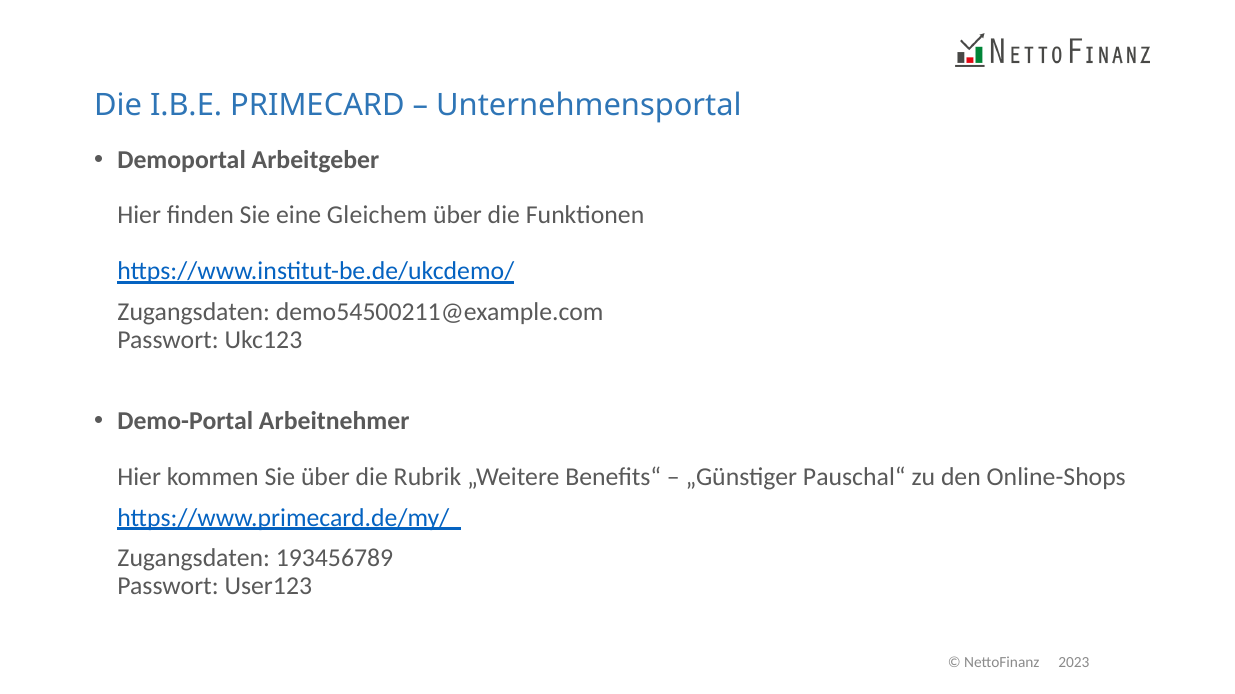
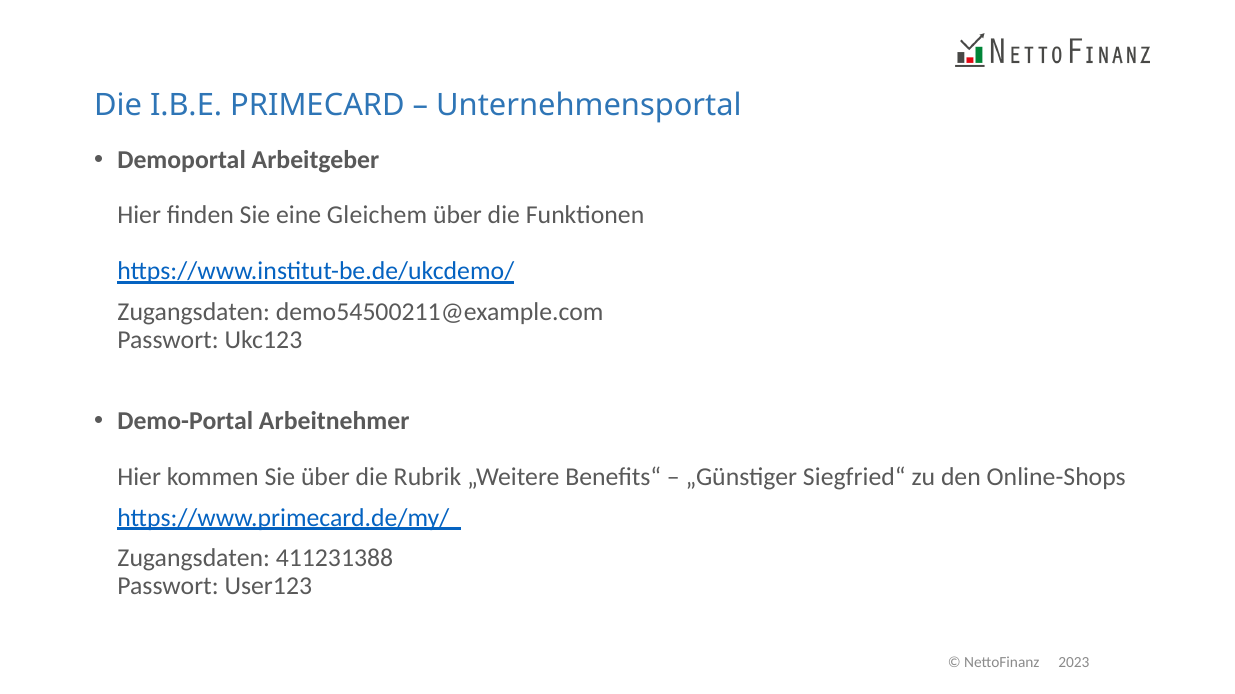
Pauschal“: Pauschal“ -> Siegfried“ (854, 477)
193456789: 193456789 -> 411231388 (334, 559)
